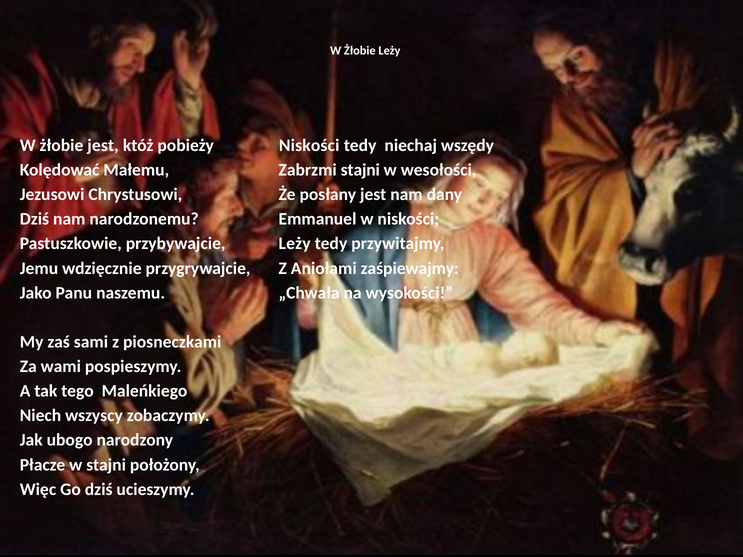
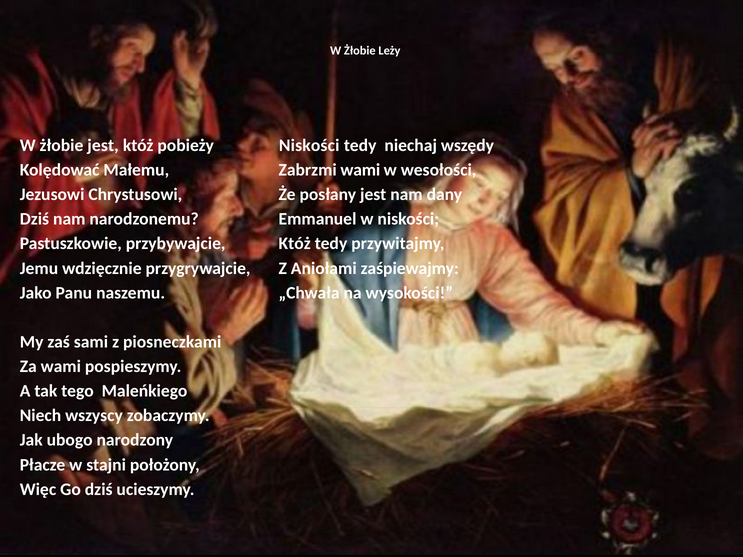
Zabrzmi stajni: stajni -> wami (360, 170)
Leży: Leży -> Któż (295, 244)
